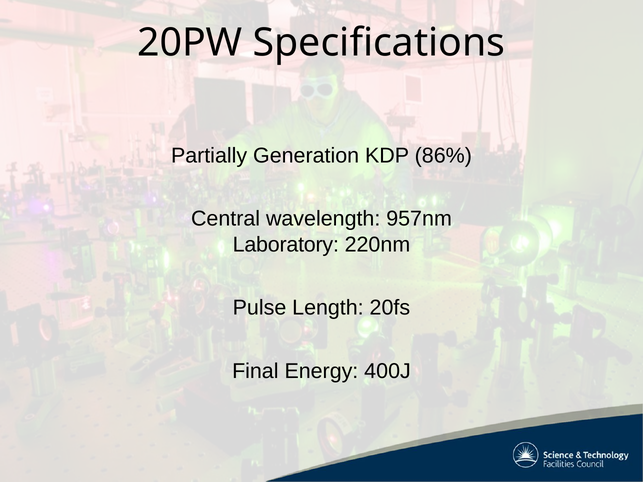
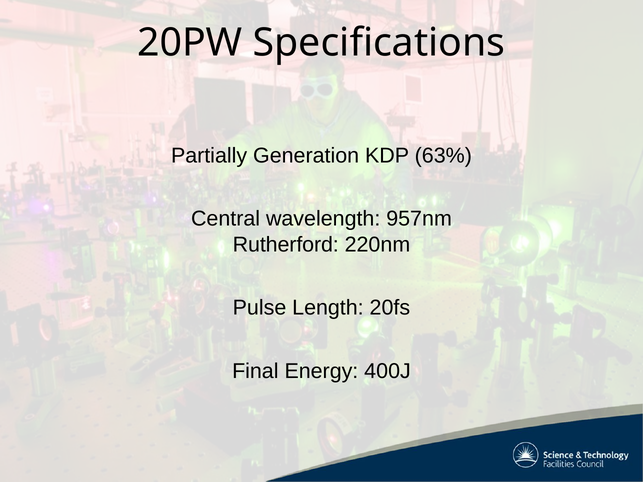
86%: 86% -> 63% (443, 156)
Laboratory: Laboratory -> Rutherford (286, 245)
